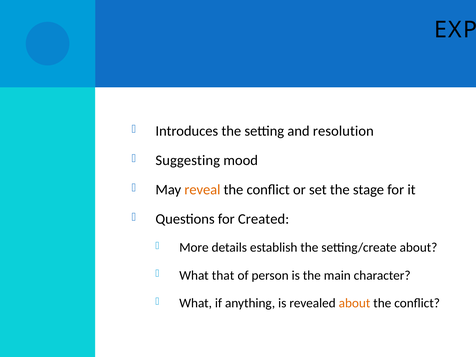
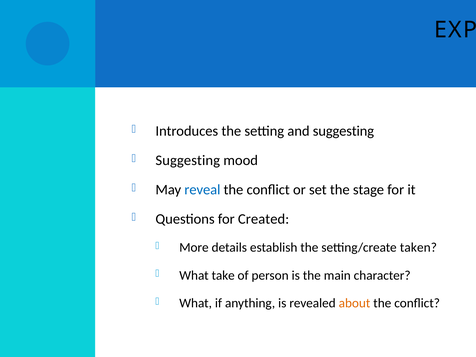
and resolution: resolution -> suggesting (343, 131)
reveal colour: orange -> blue (202, 190)
setting/create about: about -> taken (418, 248)
that: that -> take (223, 275)
